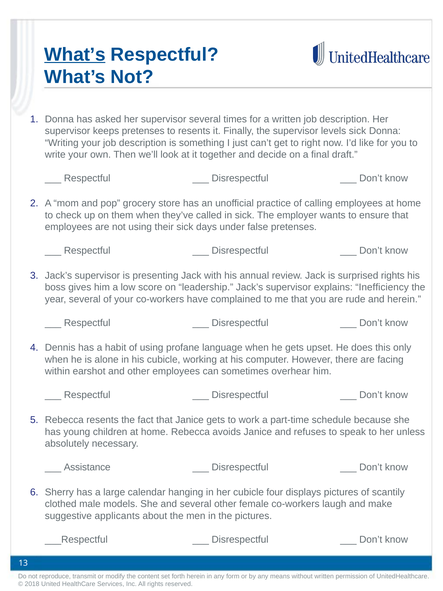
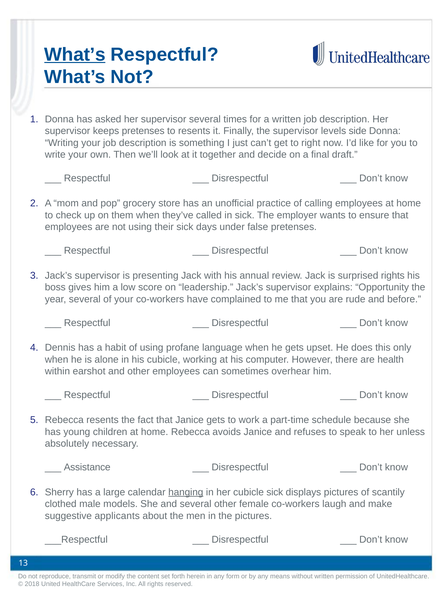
levels sick: sick -> side (358, 131)
Inefficiency: Inefficiency -> Opportunity (382, 287)
and herein: herein -> before (404, 299)
facing: facing -> health (391, 359)
hanging underline: none -> present (186, 492)
cubicle four: four -> sick (275, 492)
